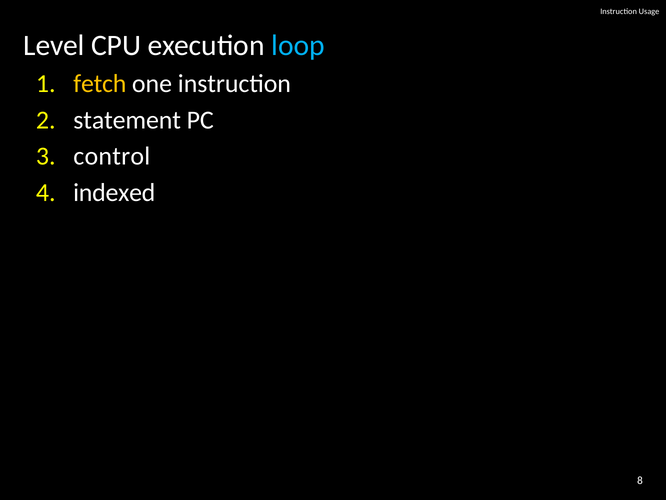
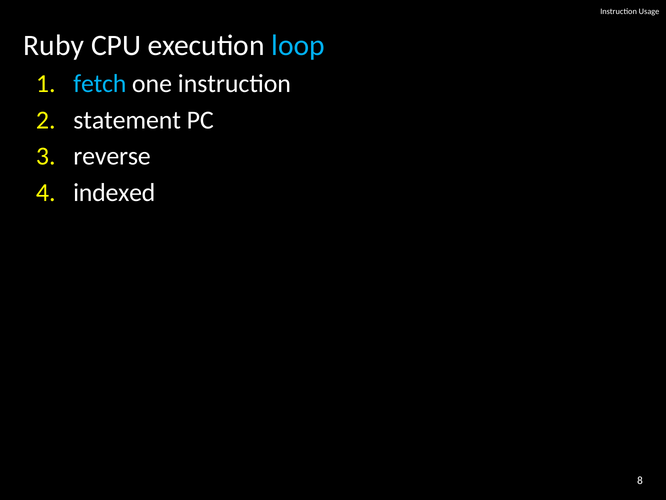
Level: Level -> Ruby (54, 45)
fetch colour: yellow -> light blue (100, 84)
control: control -> reverse (112, 156)
